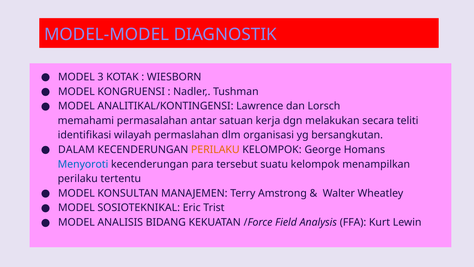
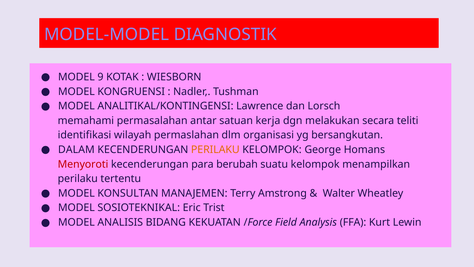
3: 3 -> 9 (100, 77)
Menyoroti colour: blue -> red (83, 164)
tersebut: tersebut -> berubah (237, 164)
